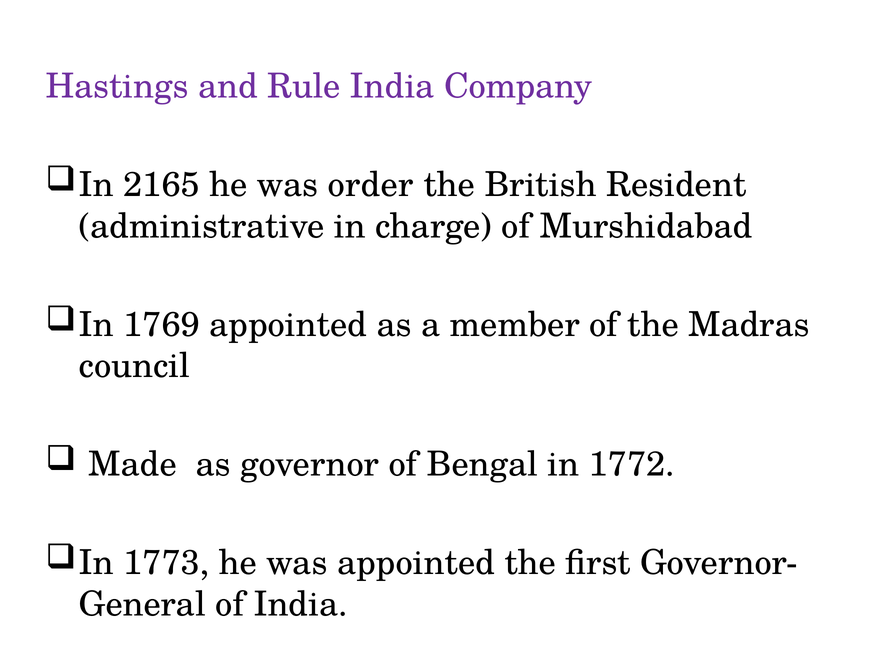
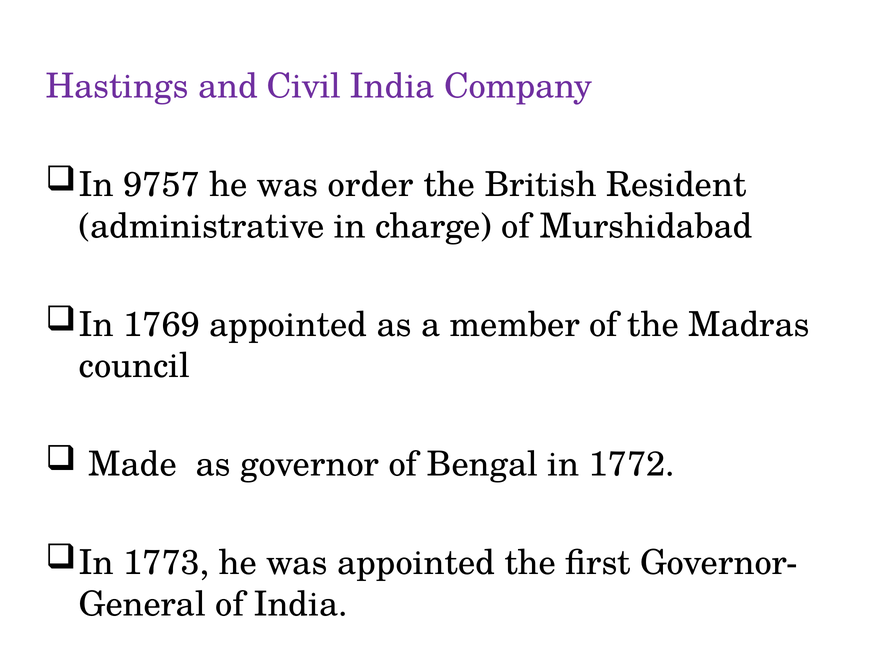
Rule: Rule -> Civil (304, 86)
2165: 2165 -> 9757 (162, 185)
